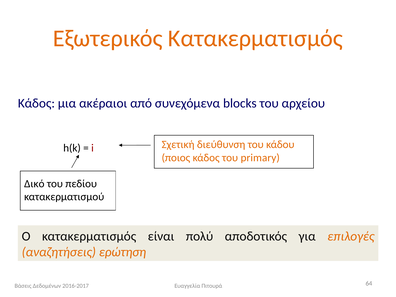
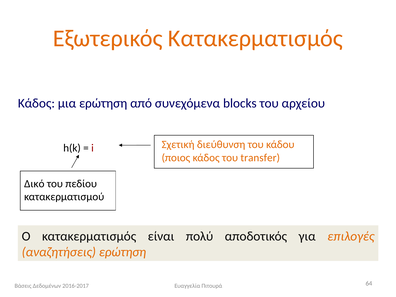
μια ακέραιοι: ακέραιοι -> ερώτηση (103, 103)
primary: primary -> transfer (260, 158)
